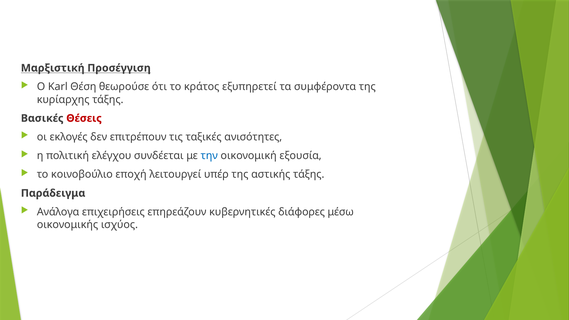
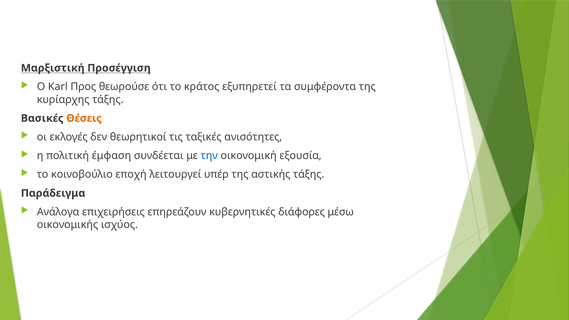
Θέση: Θέση -> Προς (83, 87)
Θέσεις colour: red -> orange (84, 118)
επιτρέπουν: επιτρέπουν -> θεωρητικοί (138, 137)
ελέγχου: ελέγχου -> έμφαση (111, 156)
